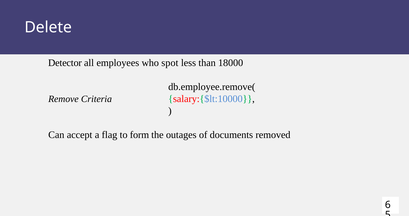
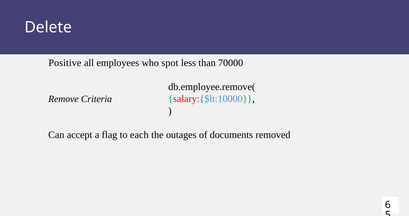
Detector: Detector -> Positive (65, 63)
18000: 18000 -> 70000 (231, 63)
form: form -> each (139, 135)
